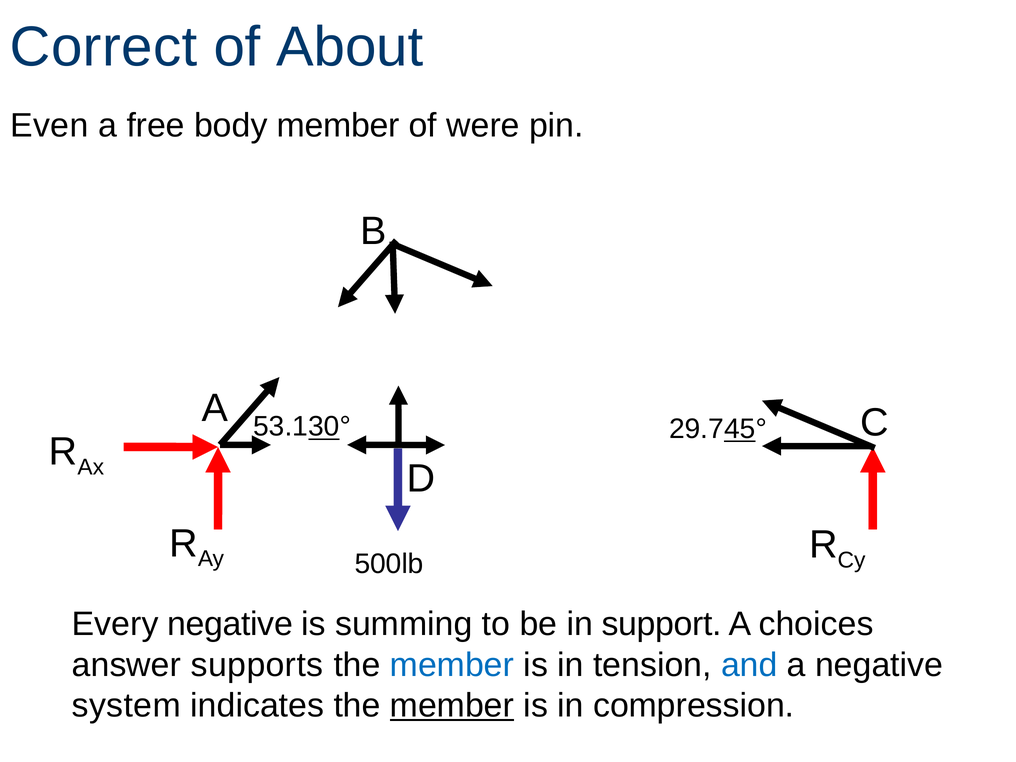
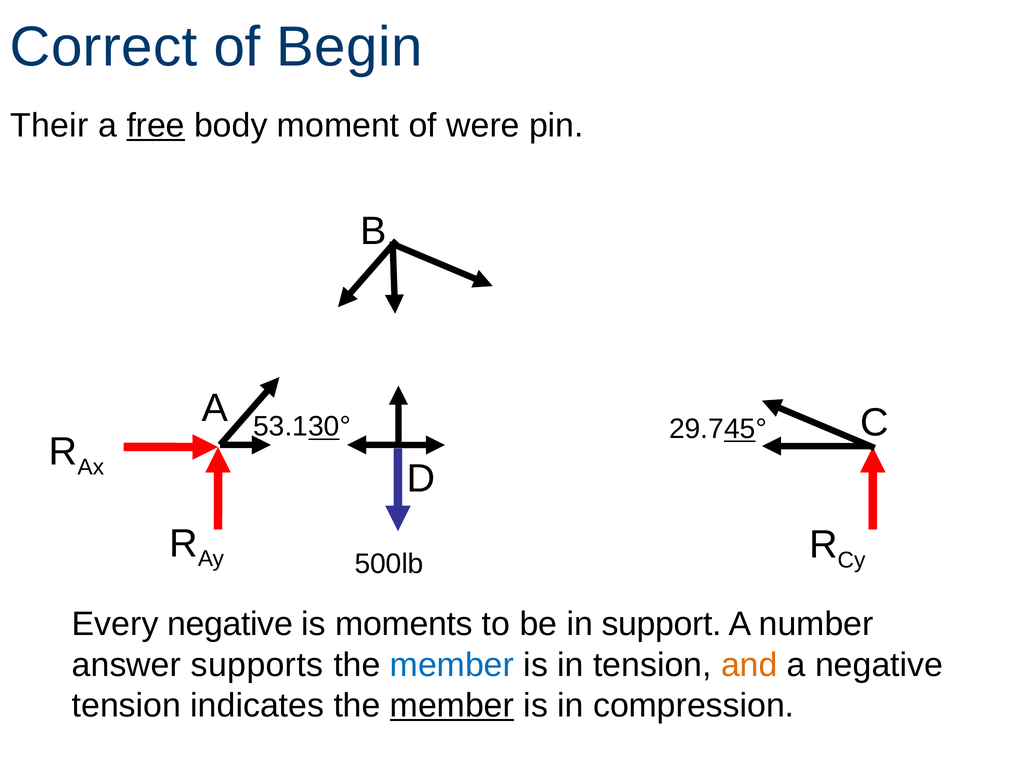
About: About -> Begin (349, 47)
Even: Even -> Their (49, 125)
free underline: none -> present (156, 125)
body member: member -> moment (338, 125)
summing: summing -> moments (404, 624)
choices: choices -> number (816, 624)
and colour: blue -> orange (749, 665)
system: system -> tension (127, 705)
